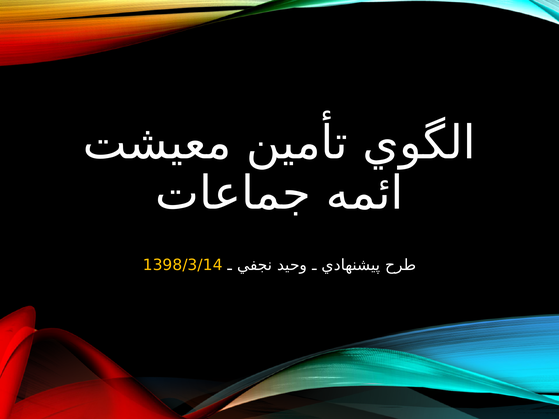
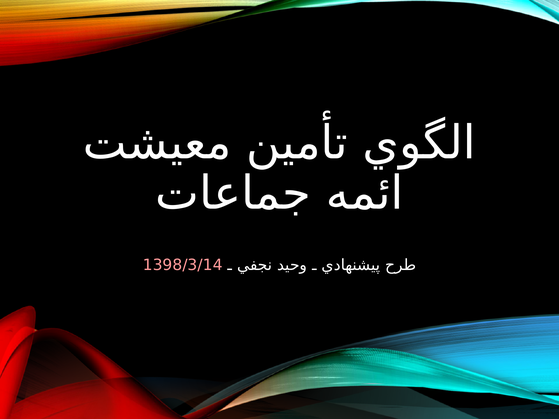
1398/3/14 colour: yellow -> pink (183, 265)
